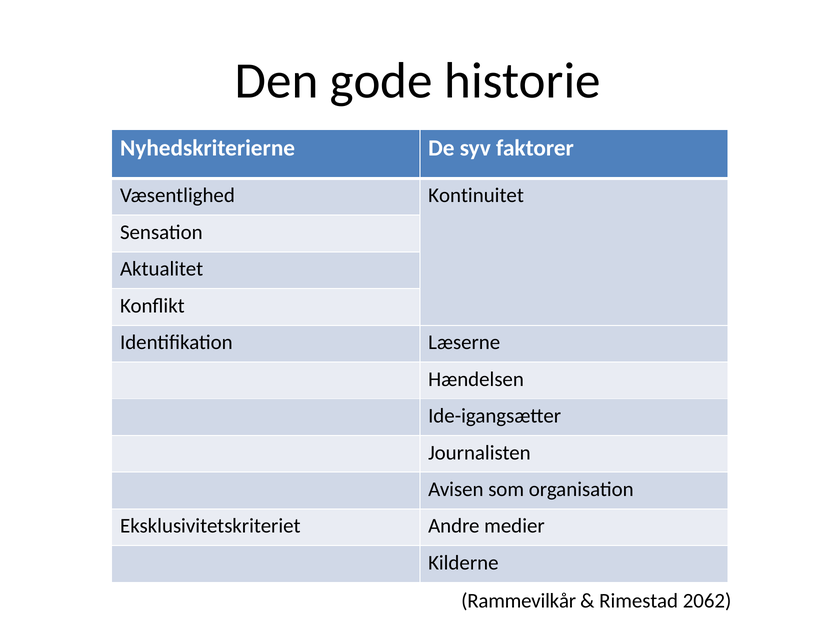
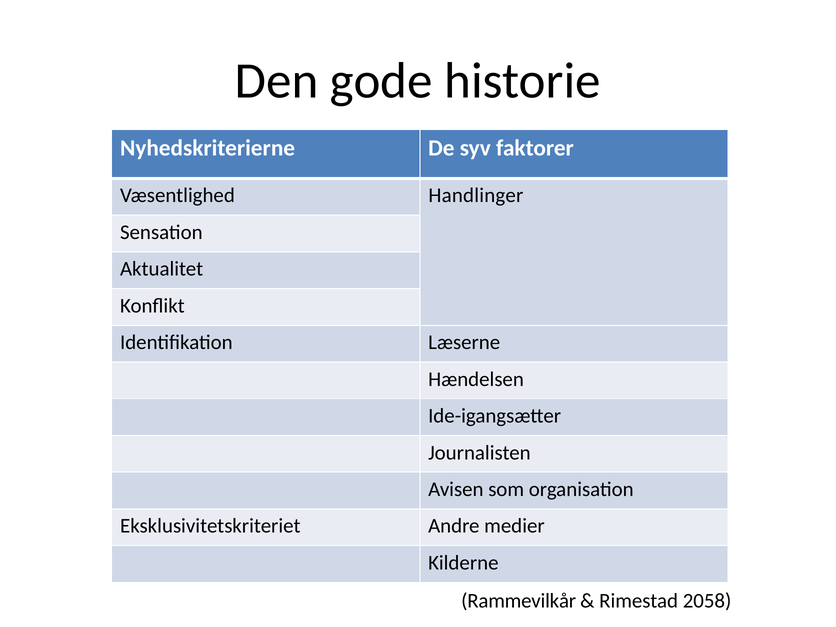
Kontinuitet: Kontinuitet -> Handlinger (476, 196)
2062: 2062 -> 2058 (707, 601)
